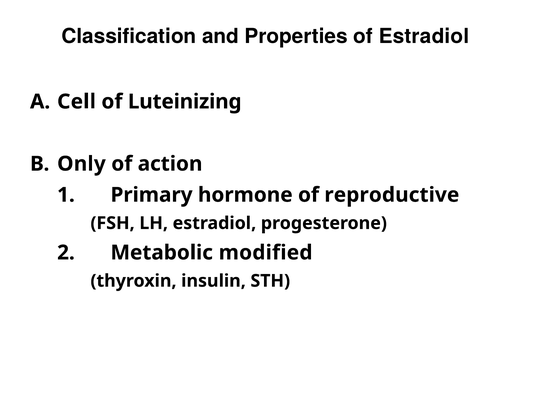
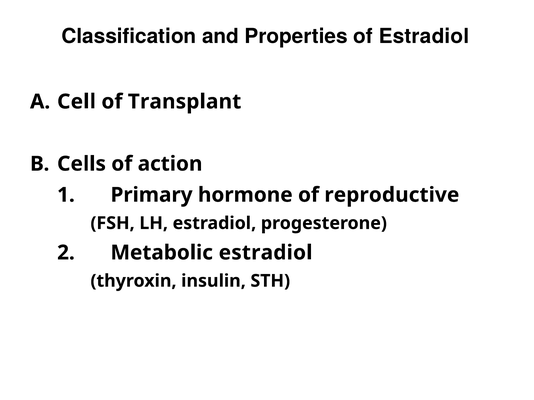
Luteinizing: Luteinizing -> Transplant (185, 102)
Only: Only -> Cells (82, 164)
Metabolic modified: modified -> estradiol (266, 253)
